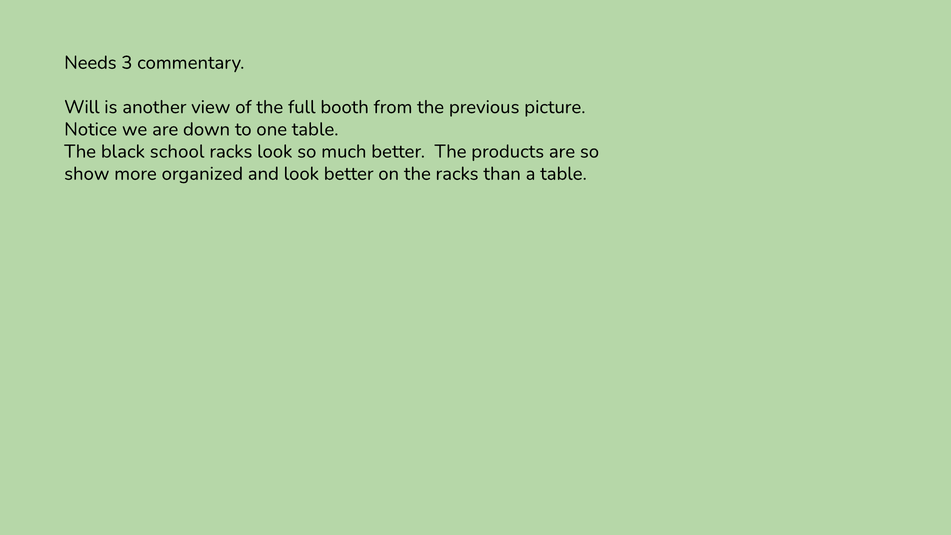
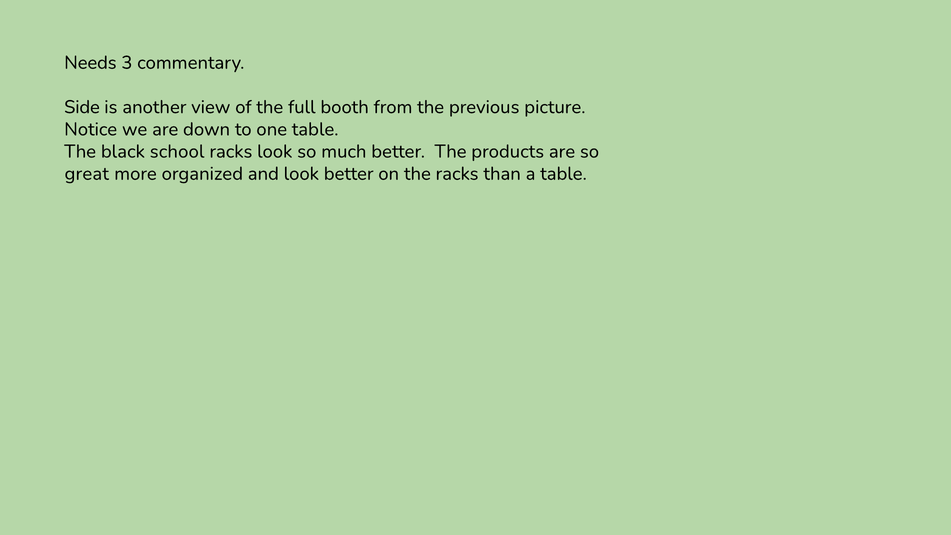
Will: Will -> Side (82, 107)
show: show -> great (87, 174)
